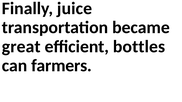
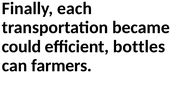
juice: juice -> each (75, 8)
great: great -> could (21, 47)
